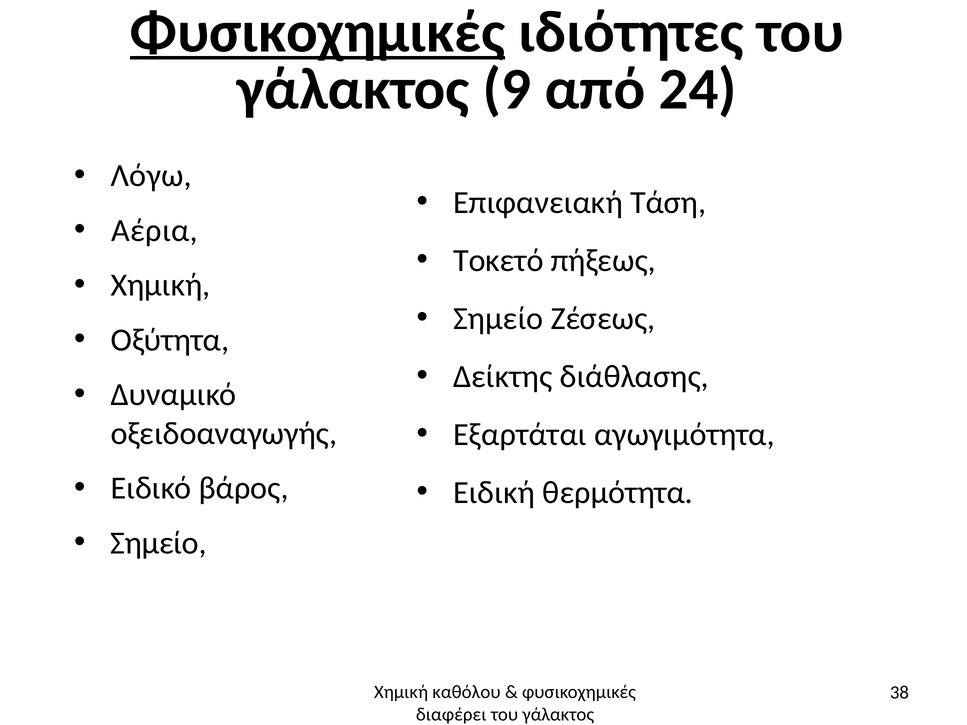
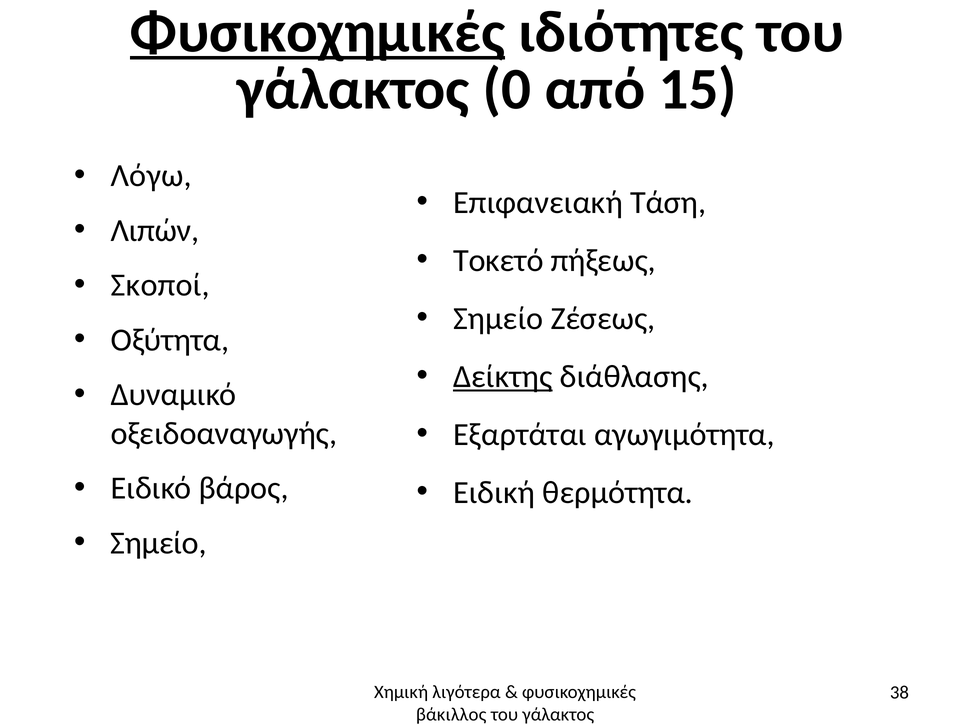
9: 9 -> 0 (507, 89)
24: 24 -> 15 (698, 89)
Αέρια: Αέρια -> Λιπών (155, 231)
Χημική: Χημική -> Σκοποί (160, 285)
Δείκτης underline: none -> present (503, 377)
καθόλου: καθόλου -> λιγότερα (467, 692)
διαφέρει: διαφέρει -> βάκιλλος (451, 715)
